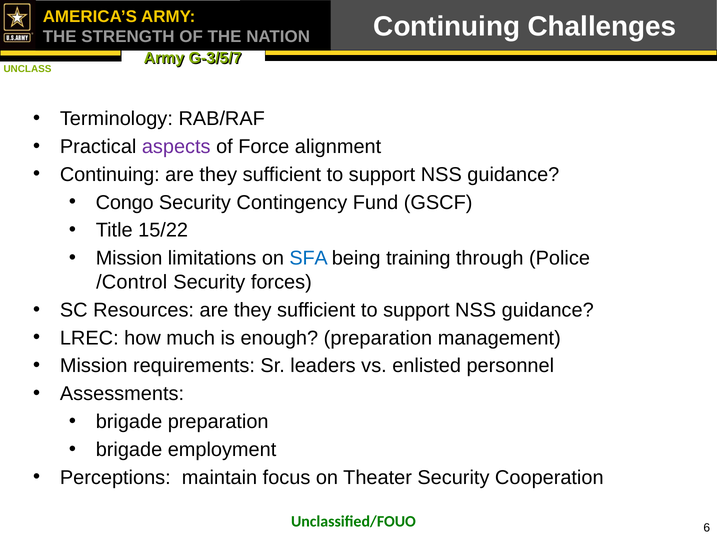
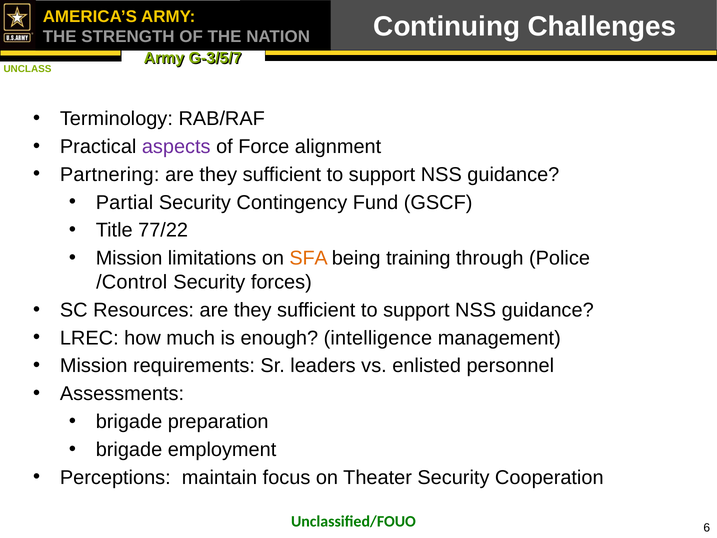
Continuing: Continuing -> Partnering (110, 174)
Congo: Congo -> Partial (125, 202)
15/22: 15/22 -> 77/22 (163, 230)
SFA colour: blue -> orange (309, 258)
enough preparation: preparation -> intelligence (378, 338)
